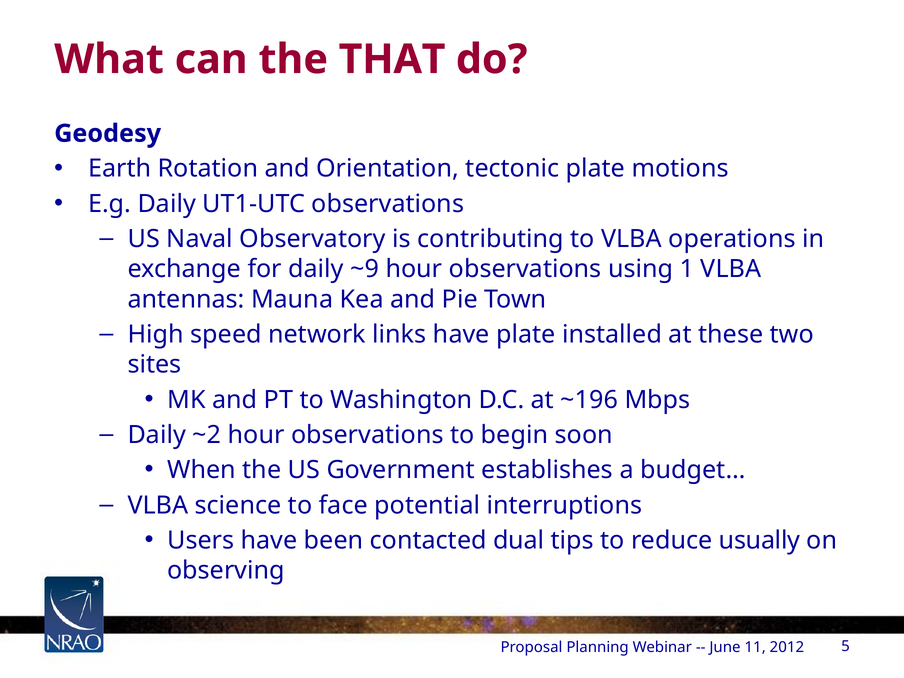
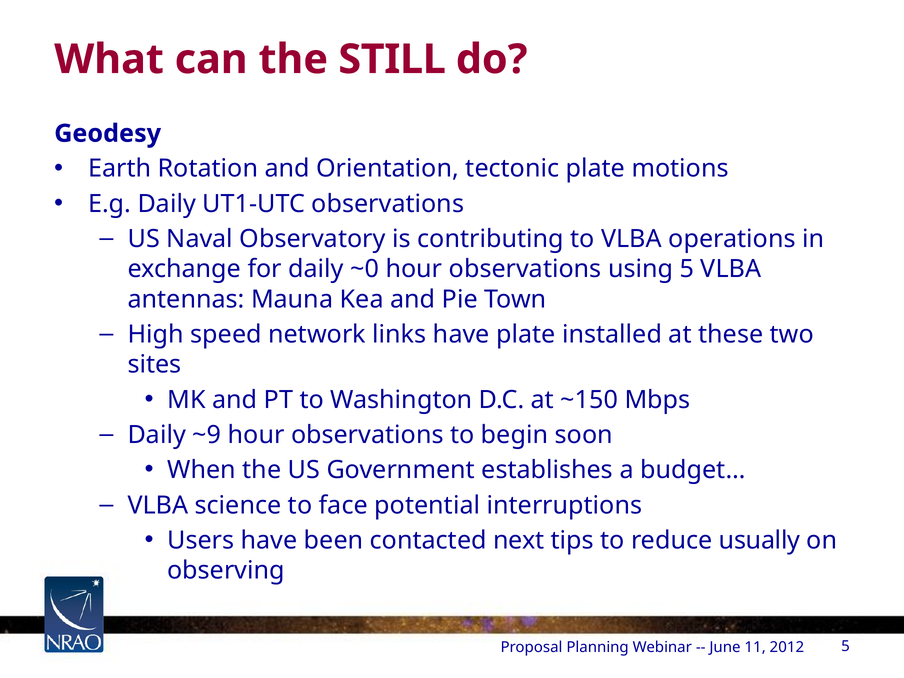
THAT: THAT -> STILL (392, 59)
~9: ~9 -> ~0 (365, 269)
using 1: 1 -> 5 (687, 269)
~196: ~196 -> ~150 (589, 400)
~2: ~2 -> ~9 (207, 435)
dual: dual -> next (519, 540)
